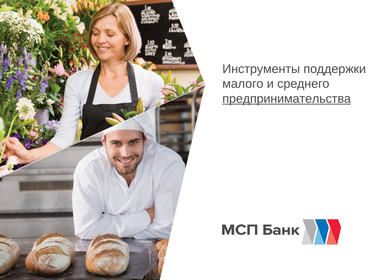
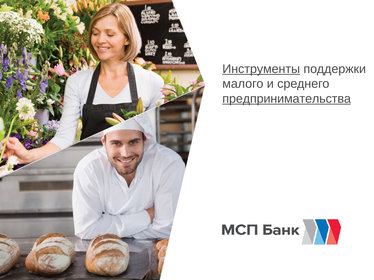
Инструменты underline: none -> present (261, 69)
